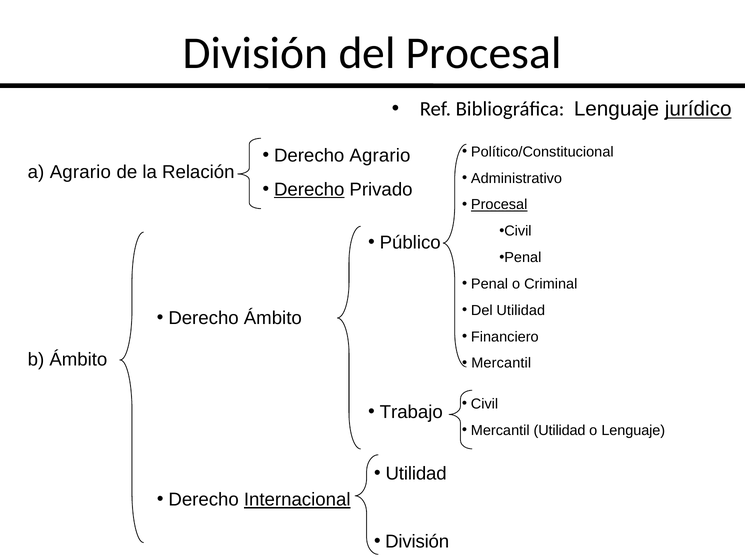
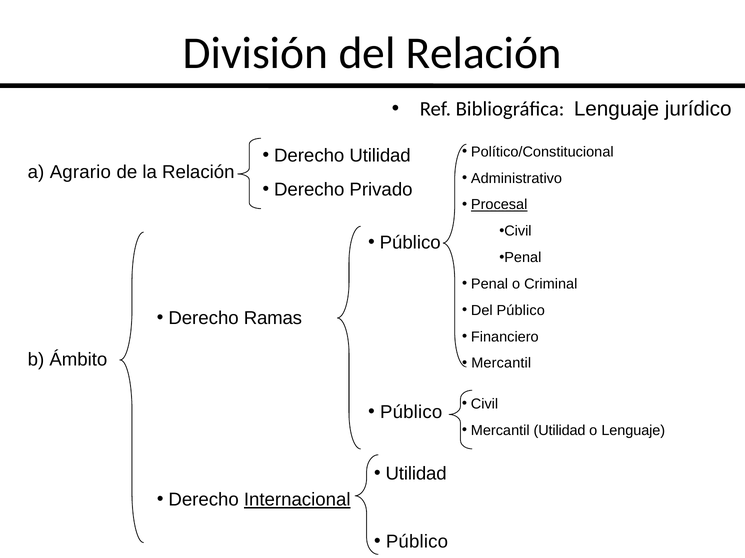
del Procesal: Procesal -> Relación (484, 53)
jurídico underline: present -> none (698, 109)
Derecho Agrario: Agrario -> Utilidad (380, 156)
Derecho underline: present -> none (309, 190)
Del Utilidad: Utilidad -> Público (521, 311)
Derecho Ámbito: Ámbito -> Ramas (273, 319)
Trabajo: Trabajo -> Público (411, 412)
División: División -> Público (417, 542)
